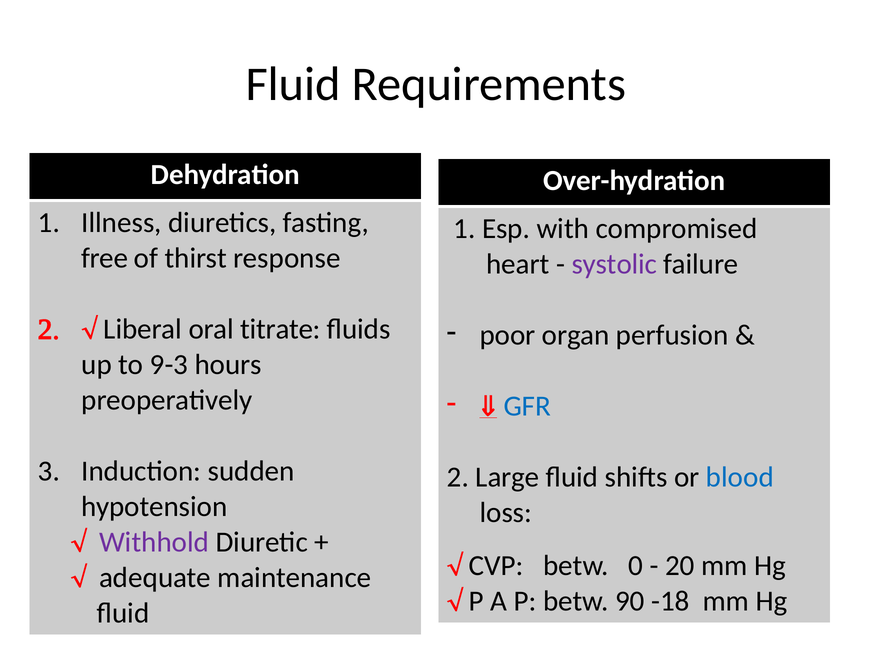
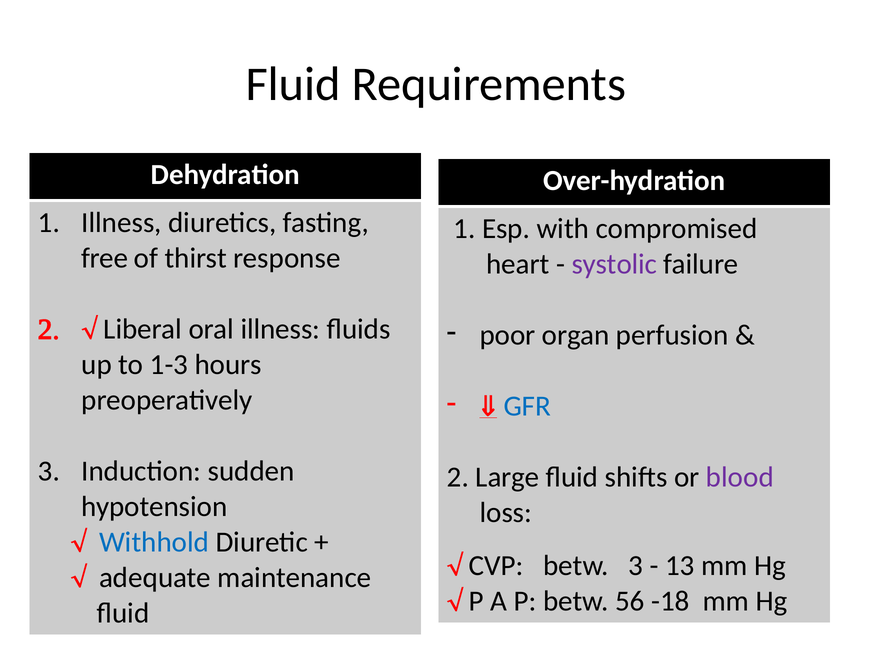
oral titrate: titrate -> illness (280, 329)
9-3: 9-3 -> 1-3 (169, 365)
blood colour: blue -> purple (740, 477)
Withhold colour: purple -> blue (154, 542)
betw 0: 0 -> 3 (636, 566)
20: 20 -> 13 (680, 566)
90: 90 -> 56 (630, 601)
